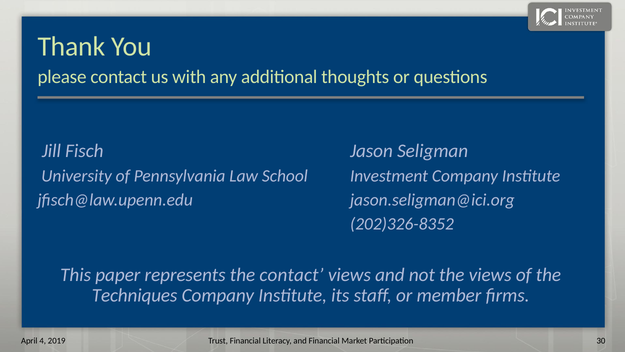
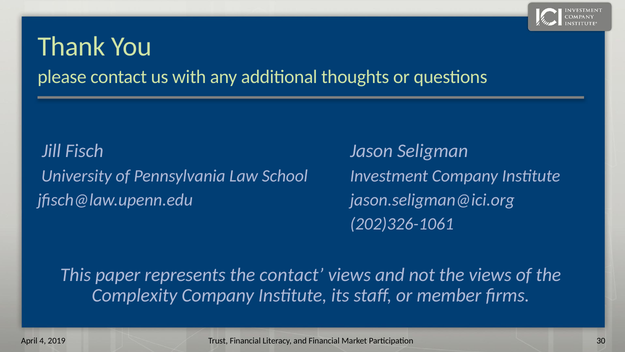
202)326-8352: 202)326-8352 -> 202)326-1061 (402, 224)
Techniques: Techniques -> Complexity (135, 295)
